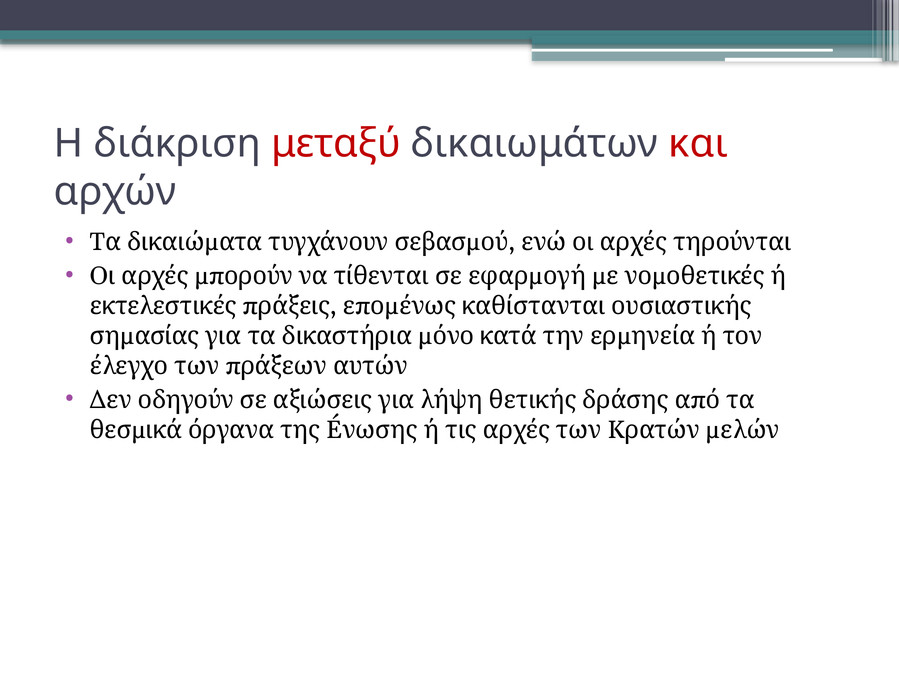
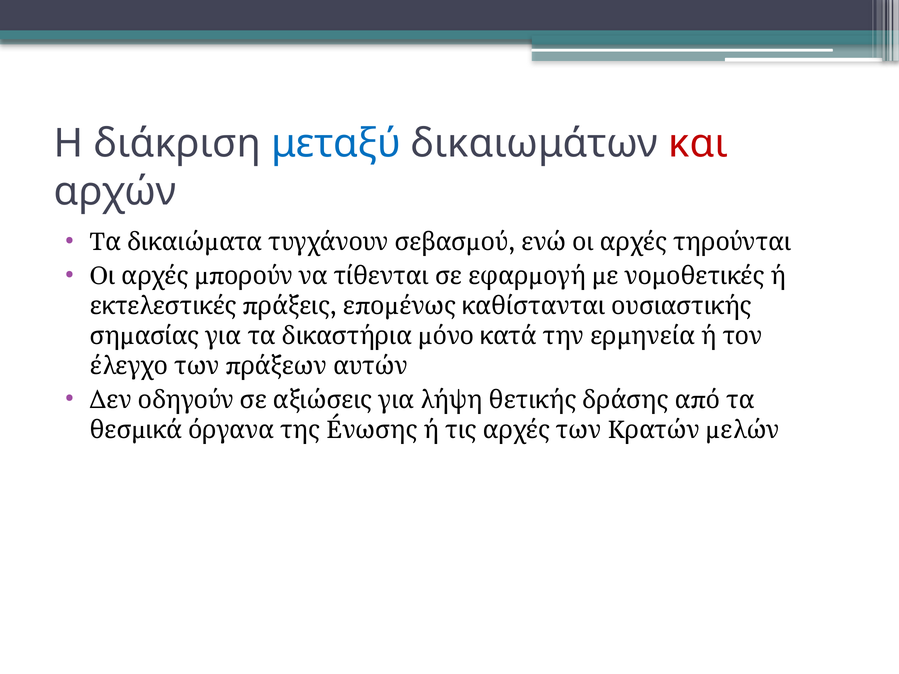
μεταξύ colour: red -> blue (336, 144)
